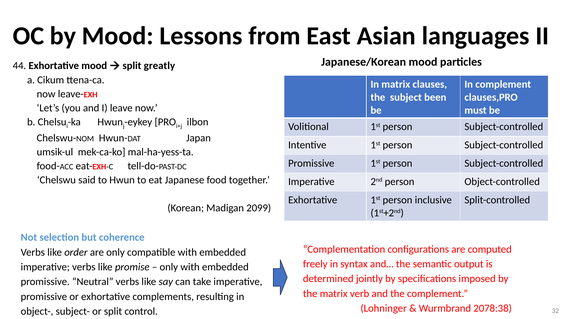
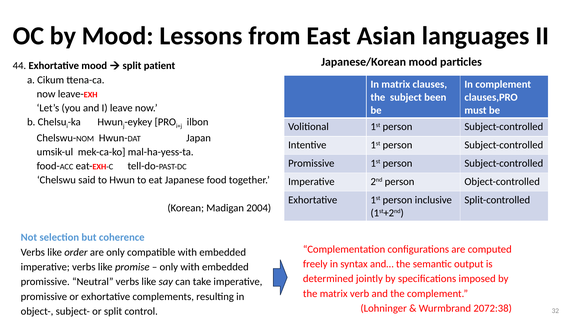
greatly: greatly -> patient (160, 66)
2099: 2099 -> 2004 (259, 208)
2078:38: 2078:38 -> 2072:38 (493, 308)
